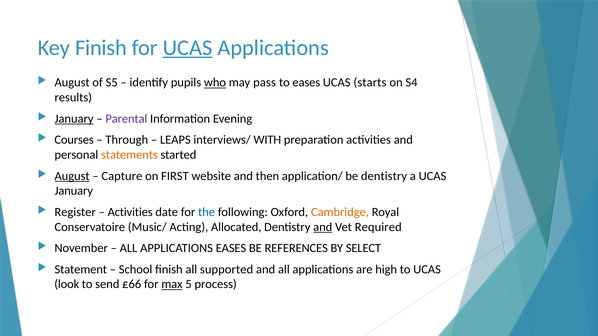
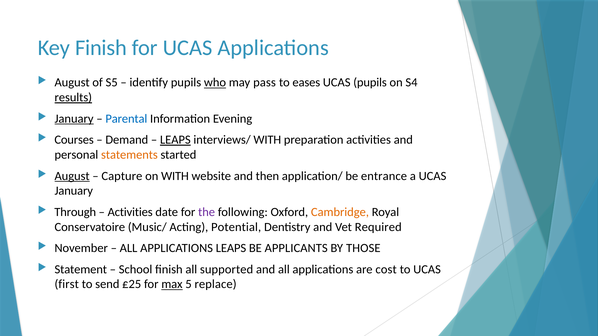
UCAS underline: present -> none (188, 48)
UCAS starts: starts -> pupils (370, 83)
results underline: none -> present (73, 98)
Parental colour: purple -> blue (126, 119)
Through: Through -> Demand (127, 140)
LEAPS underline: none -> present (175, 140)
on FIRST: FIRST -> WITH (175, 176)
be dentistry: dentistry -> entrance (384, 176)
Register: Register -> Through (75, 212)
the colour: blue -> purple (207, 212)
Allocated: Allocated -> Potential (236, 227)
and underline: present -> none (323, 227)
APPLICATIONS EASES: EASES -> LEAPS (231, 248)
REFERENCES: REFERENCES -> APPLICANTS (296, 248)
SELECT: SELECT -> THOSE (363, 248)
high: high -> cost (386, 270)
look: look -> first (67, 285)
£66: £66 -> £25 (132, 285)
process: process -> replace (216, 285)
